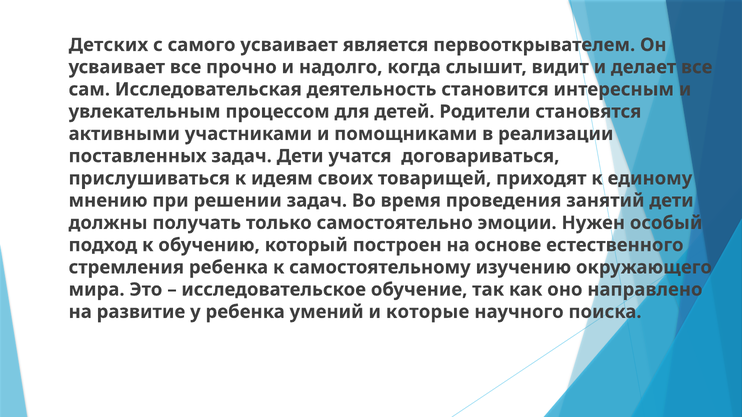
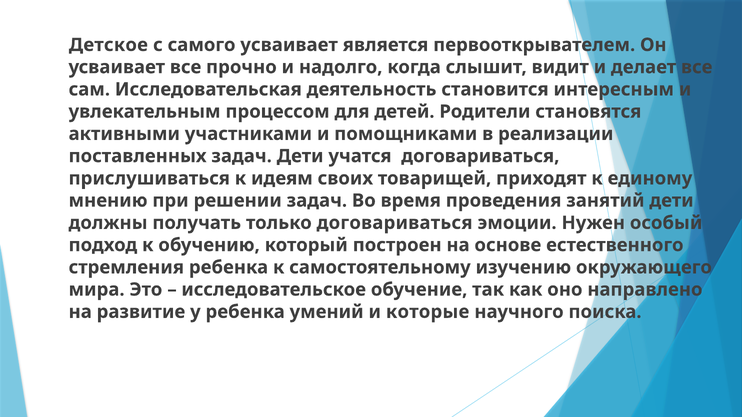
Детских: Детских -> Детское (108, 45)
только самостоятельно: самостоятельно -> договариваться (395, 223)
